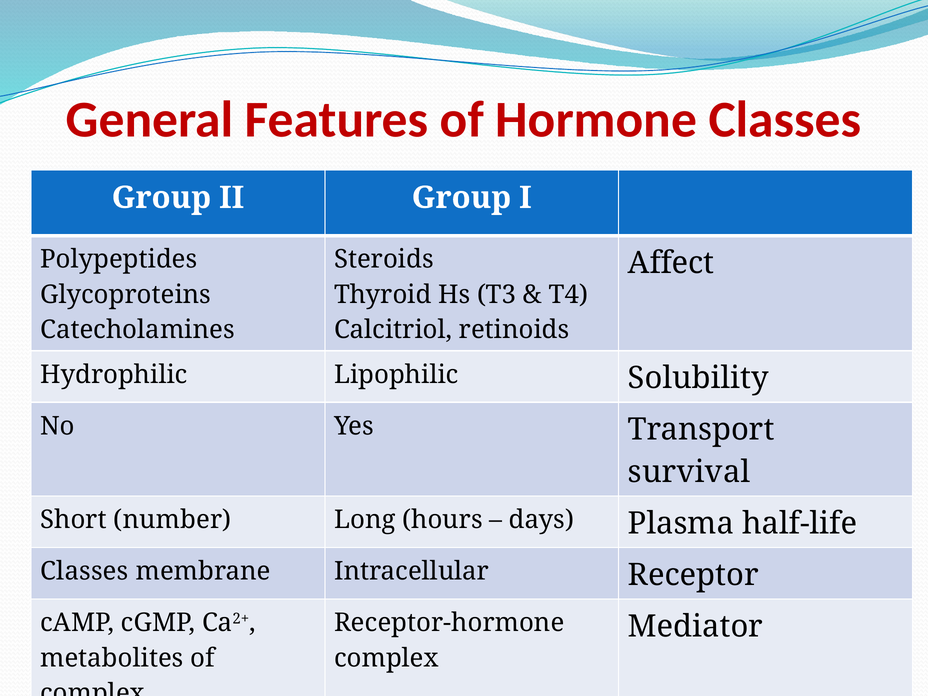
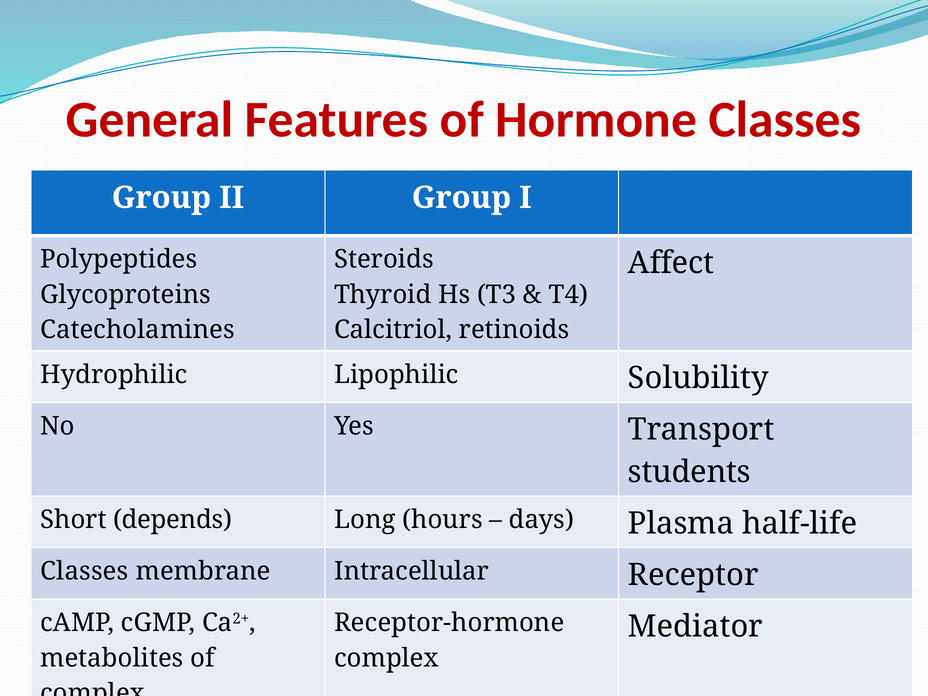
survival: survival -> students (689, 472)
number: number -> depends (173, 520)
